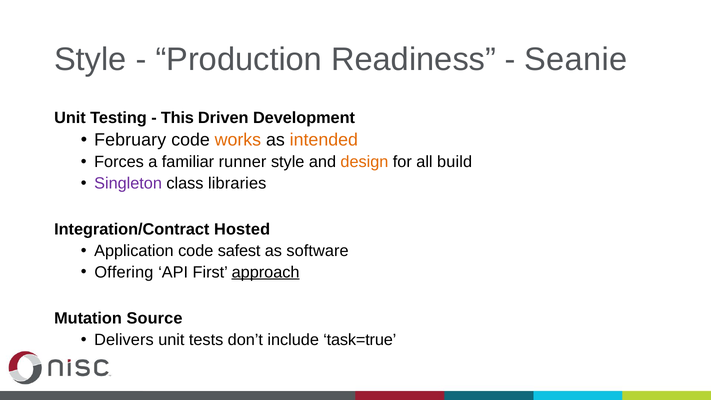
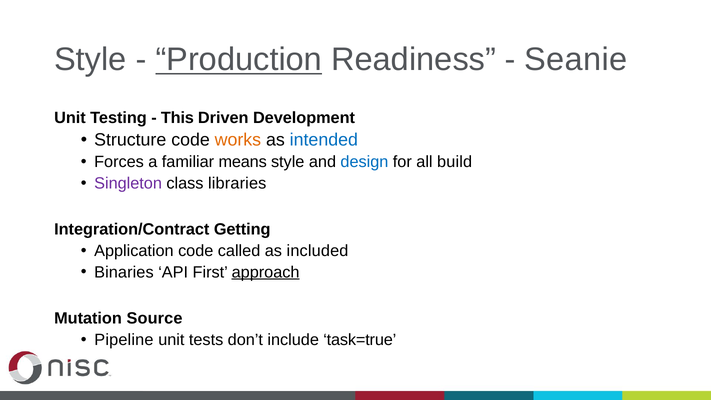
Production underline: none -> present (239, 60)
February: February -> Structure (130, 140)
intended colour: orange -> blue (324, 140)
runner: runner -> means (243, 162)
design colour: orange -> blue (364, 162)
Hosted: Hosted -> Getting (242, 230)
safest: safest -> called (239, 251)
software: software -> included (318, 251)
Offering: Offering -> Binaries (124, 272)
Delivers: Delivers -> Pipeline (124, 340)
